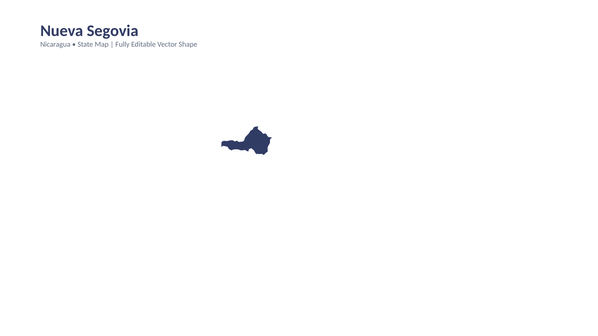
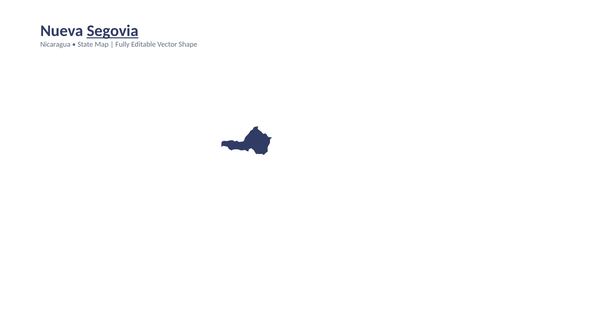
Segovia underline: none -> present (113, 31)
